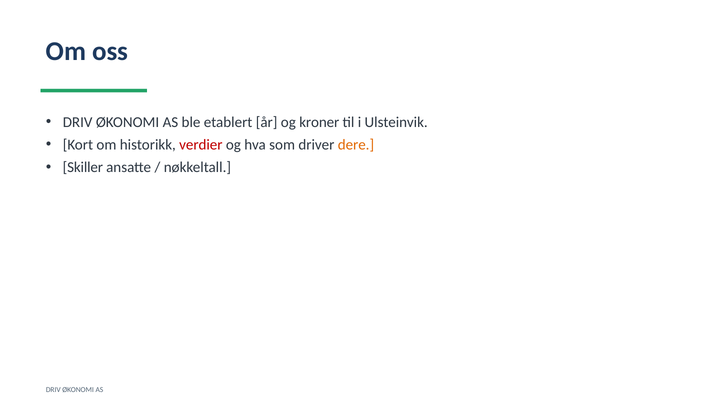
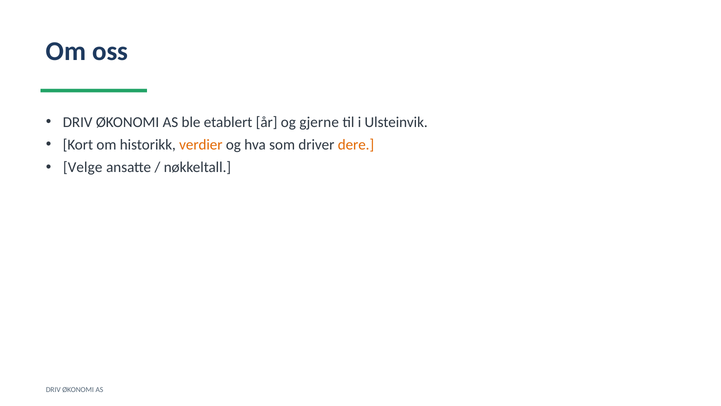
kroner: kroner -> gjerne (319, 122)
verdier colour: red -> orange (201, 145)
Skiller: Skiller -> Velge (83, 167)
